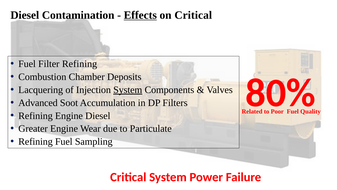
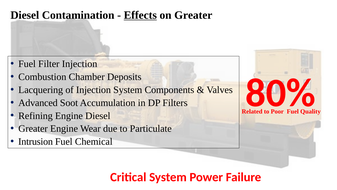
on Critical: Critical -> Greater (193, 15)
Filter Refining: Refining -> Injection (80, 64)
System underline: present -> none (128, 90)
Refining: Refining -> Intrusion (36, 141)
Sampling: Sampling -> Chemical (94, 141)
